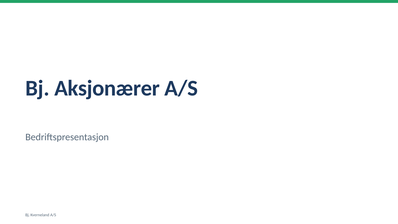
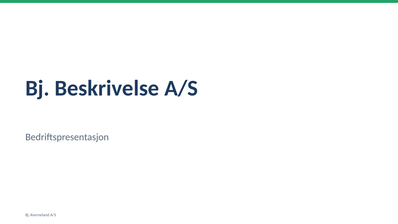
Aksjonærer: Aksjonærer -> Beskrivelse (107, 88)
